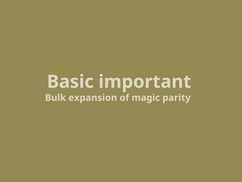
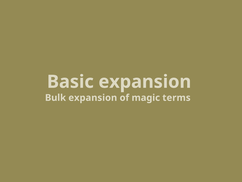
Basic important: important -> expansion (145, 82)
parity: parity -> terms (176, 97)
